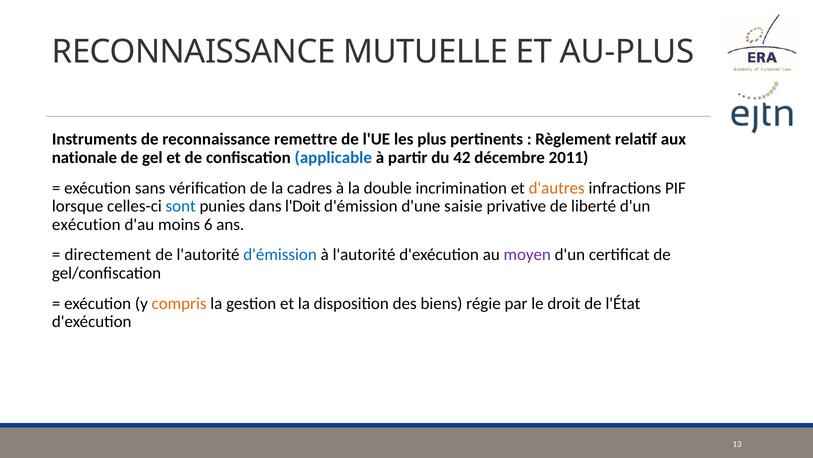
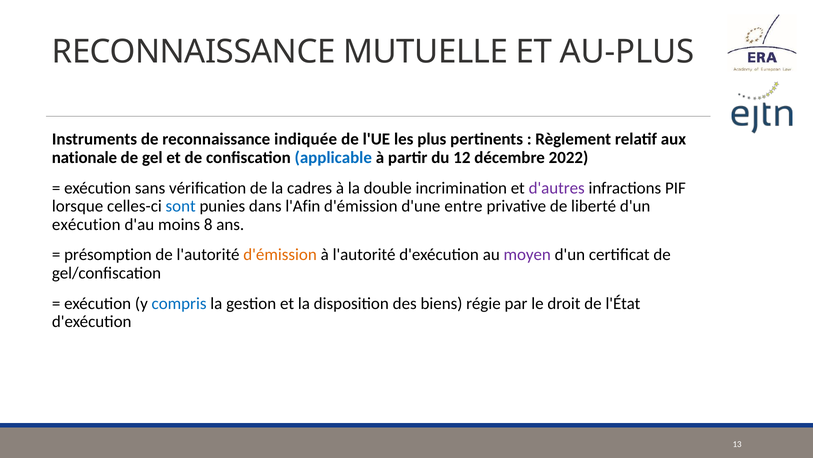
remettre: remettre -> indiquée (306, 139)
42: 42 -> 12 (462, 157)
2011: 2011 -> 2022 (569, 157)
d'autres colour: orange -> purple (557, 188)
l'Doit: l'Doit -> l'Afin (303, 206)
saisie: saisie -> entre (463, 206)
6: 6 -> 8 (208, 224)
directement: directement -> présomption (108, 254)
d'émission colour: blue -> orange (280, 254)
compris colour: orange -> blue (179, 303)
